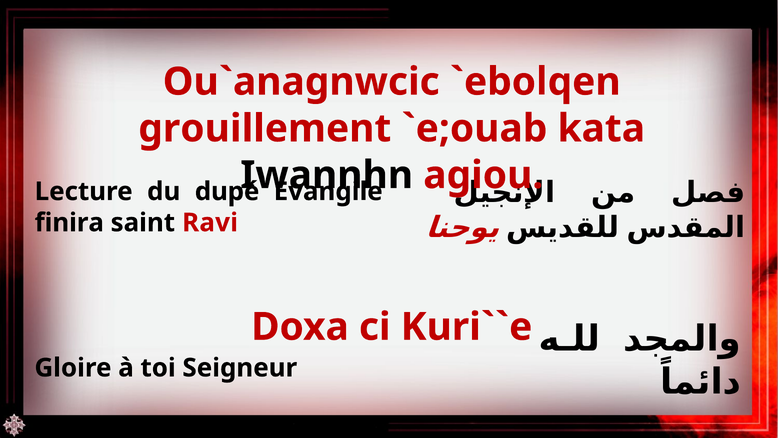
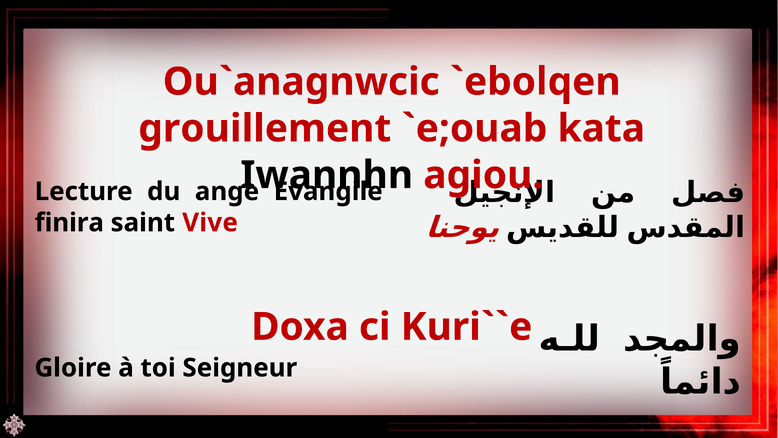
dupé: dupé -> ange (227, 191)
Ravi: Ravi -> Vive (210, 222)
